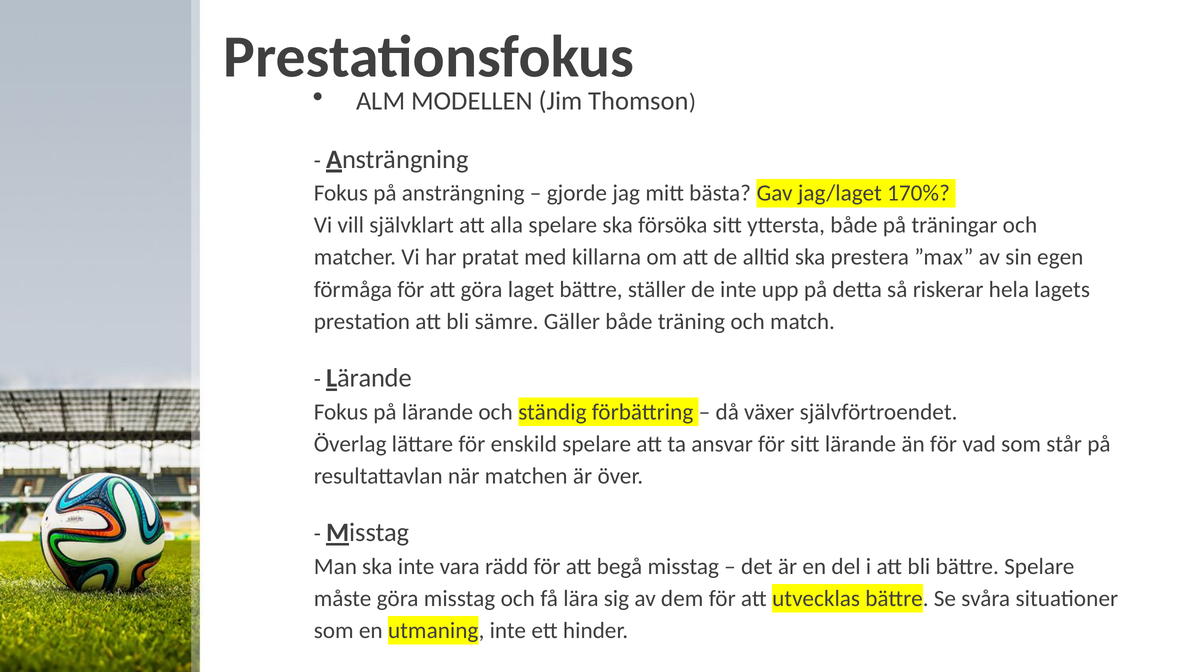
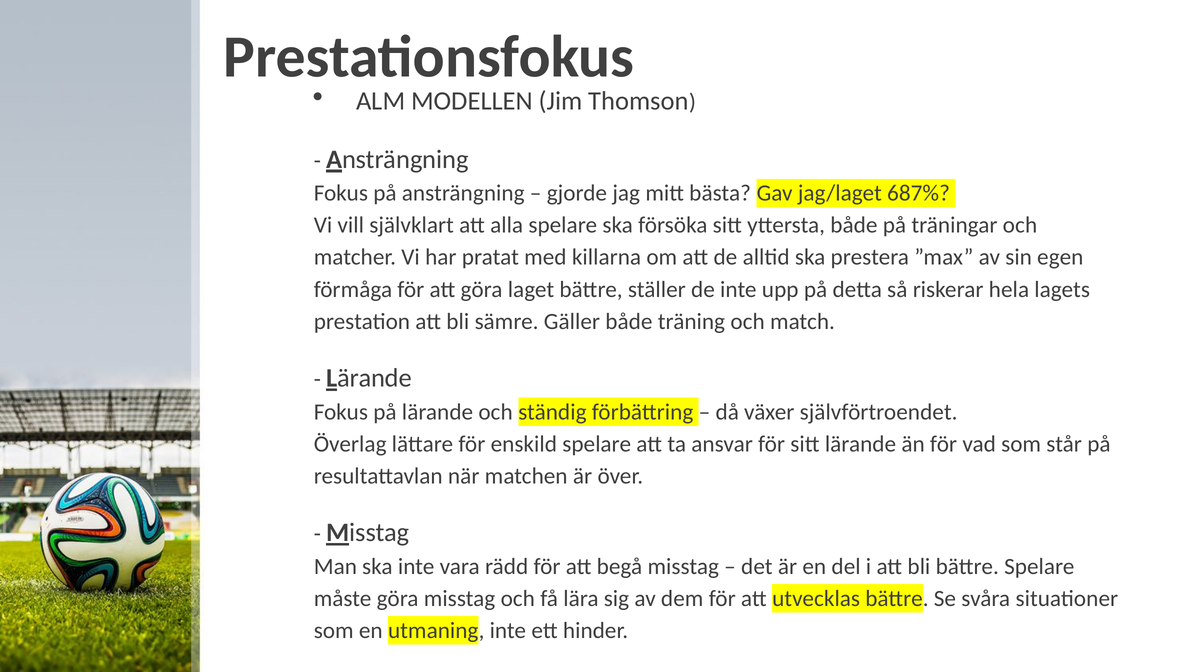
170%: 170% -> 687% (918, 193)
